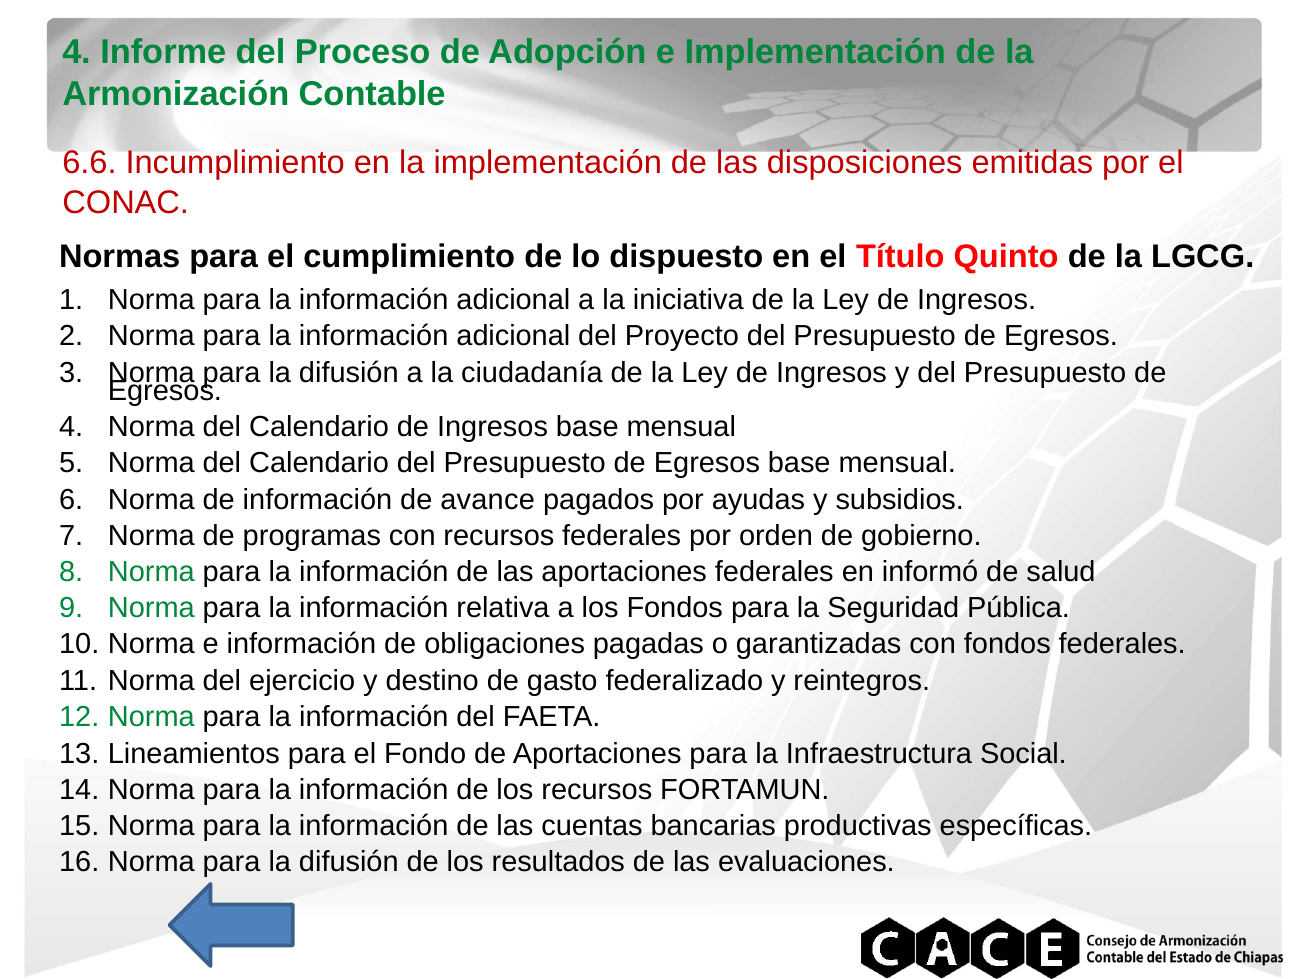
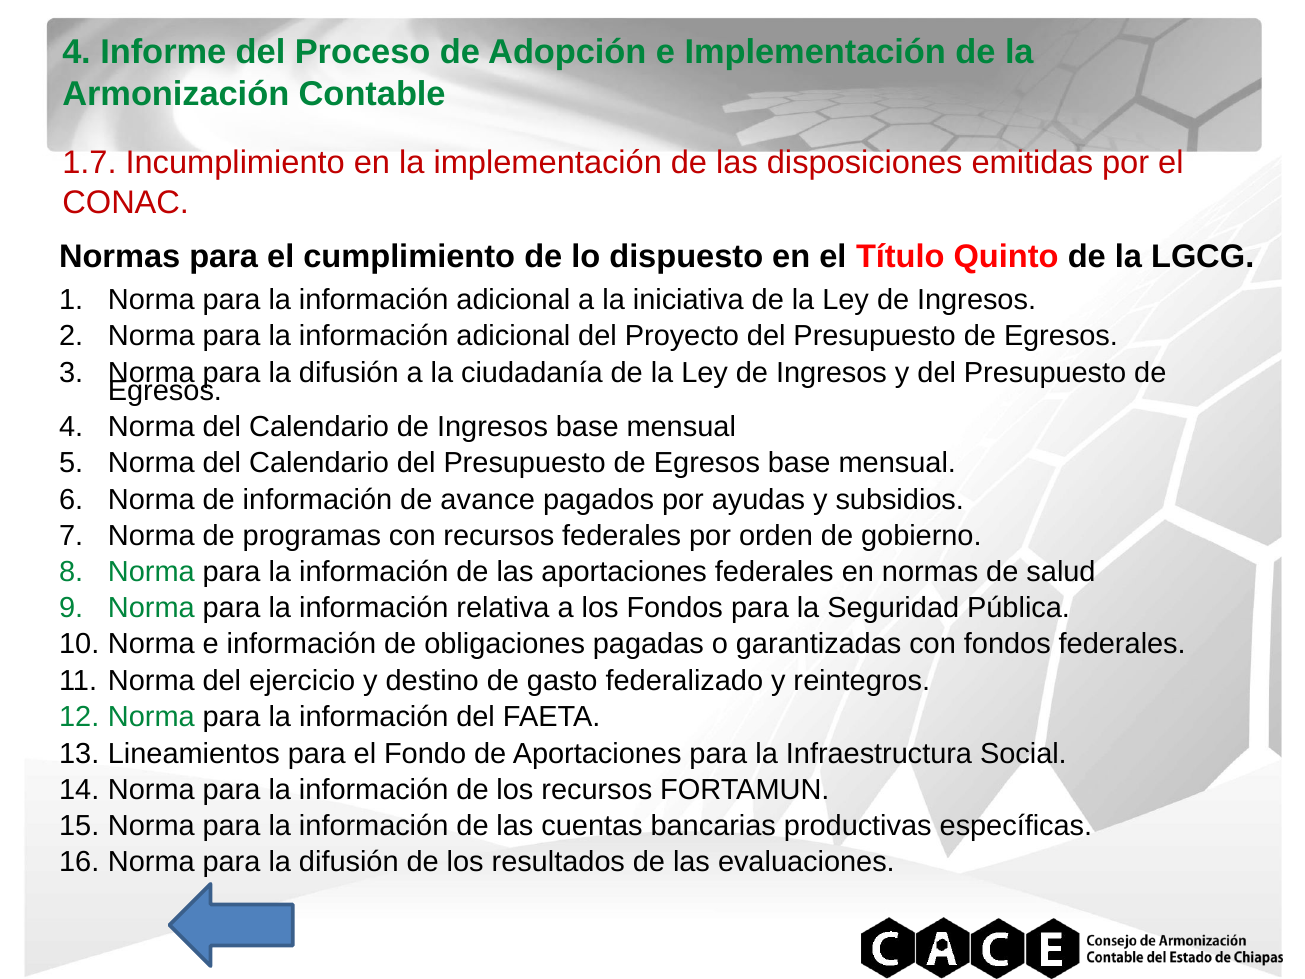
6.6: 6.6 -> 1.7 (89, 163)
en informó: informó -> normas (930, 572)
